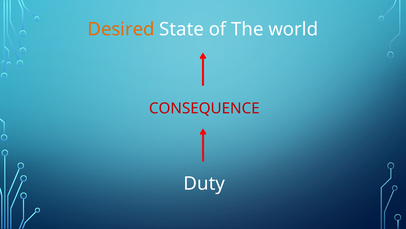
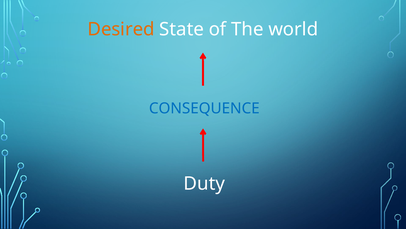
CONSEQUENCE colour: red -> blue (204, 108)
